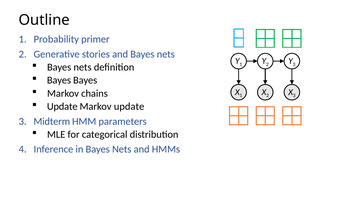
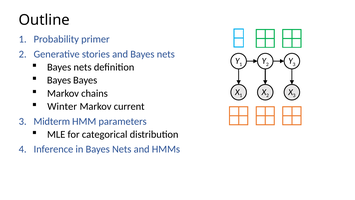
Update: Update -> Winter (62, 106)
Markov update: update -> current (129, 106)
